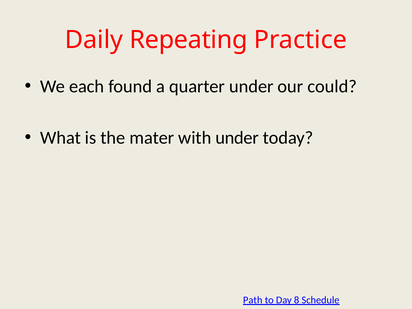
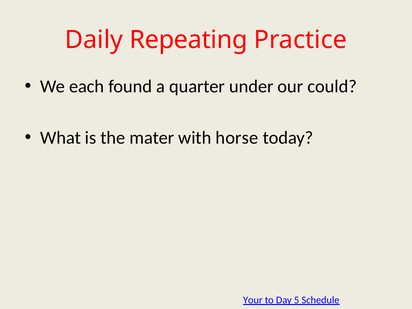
with under: under -> horse (237, 138)
Path: Path -> Your (253, 300)
8: 8 -> 5 (297, 300)
